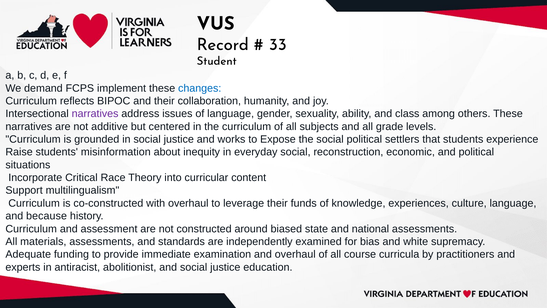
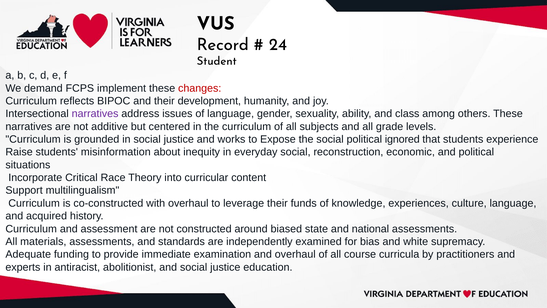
33: 33 -> 24 (278, 44)
changes colour: blue -> red (200, 88)
collaboration: collaboration -> development (209, 101)
settlers: settlers -> ignored (402, 139)
because: because -> acquired (47, 216)
